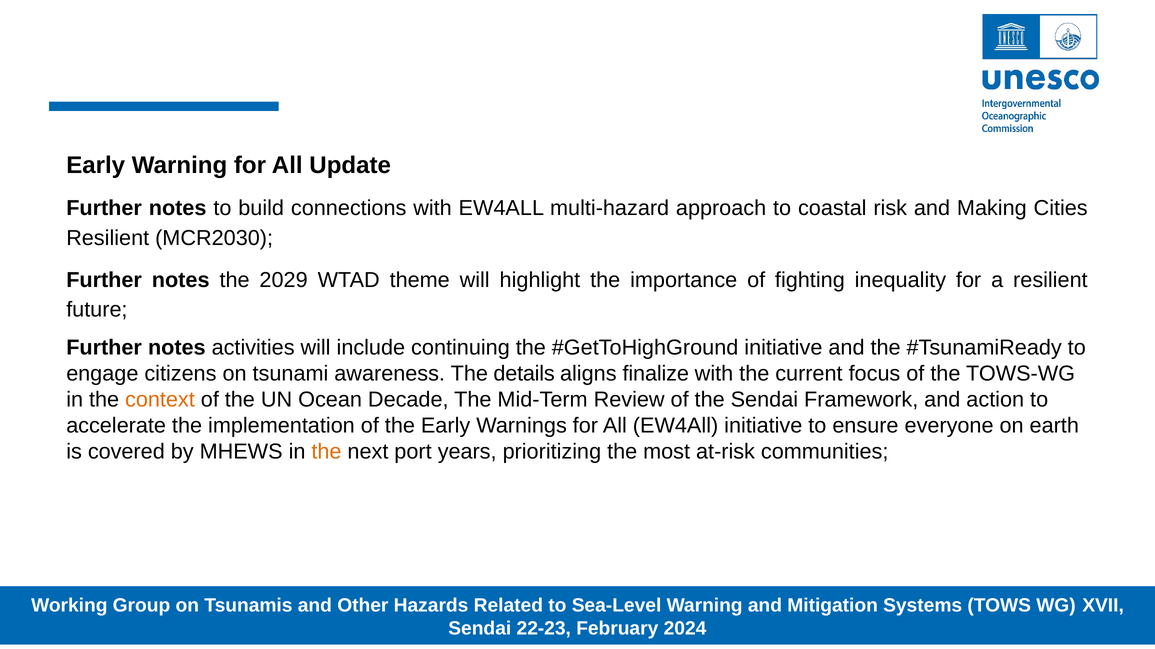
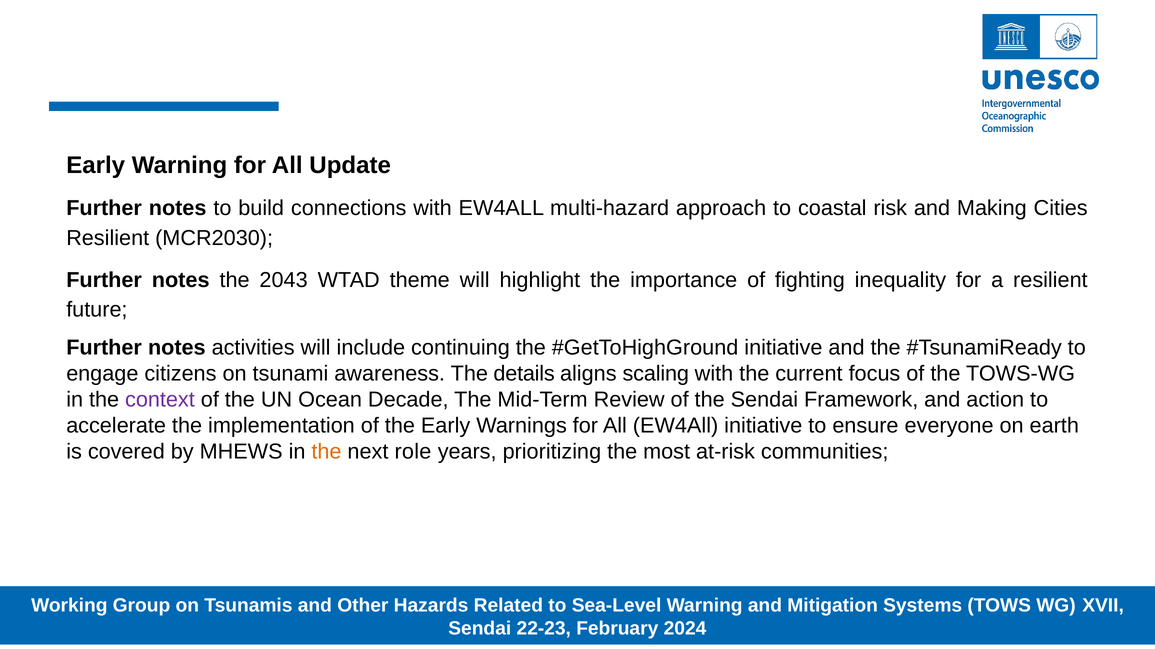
2029: 2029 -> 2043 (284, 280)
finalize: finalize -> scaling (656, 374)
context colour: orange -> purple (160, 400)
port: port -> role (413, 452)
